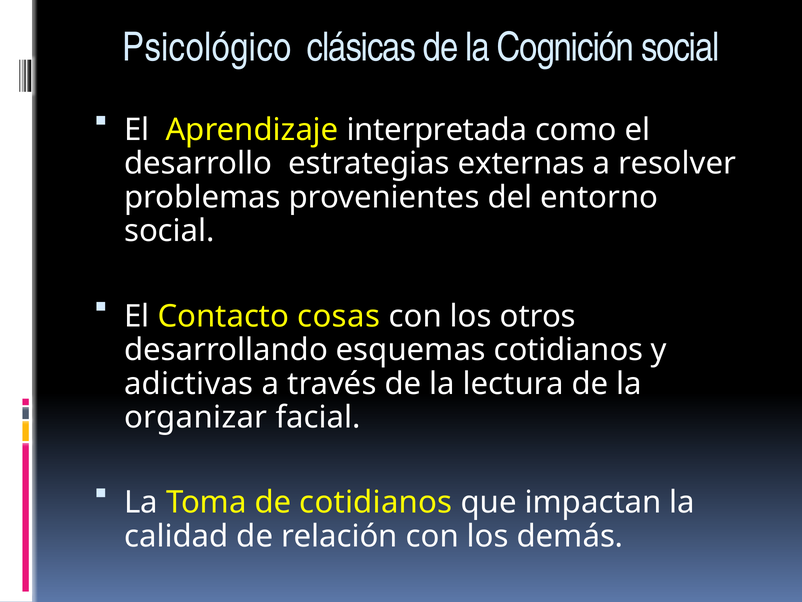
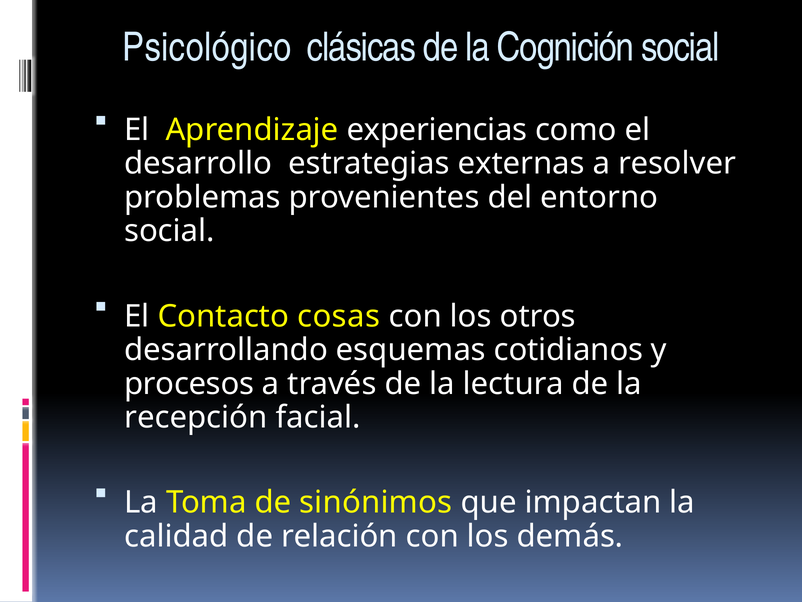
interpretada: interpretada -> experiencias (437, 130)
adictivas: adictivas -> procesos (189, 383)
organizar: organizar -> recepción (196, 417)
de cotidianos: cotidianos -> sinónimos (376, 502)
